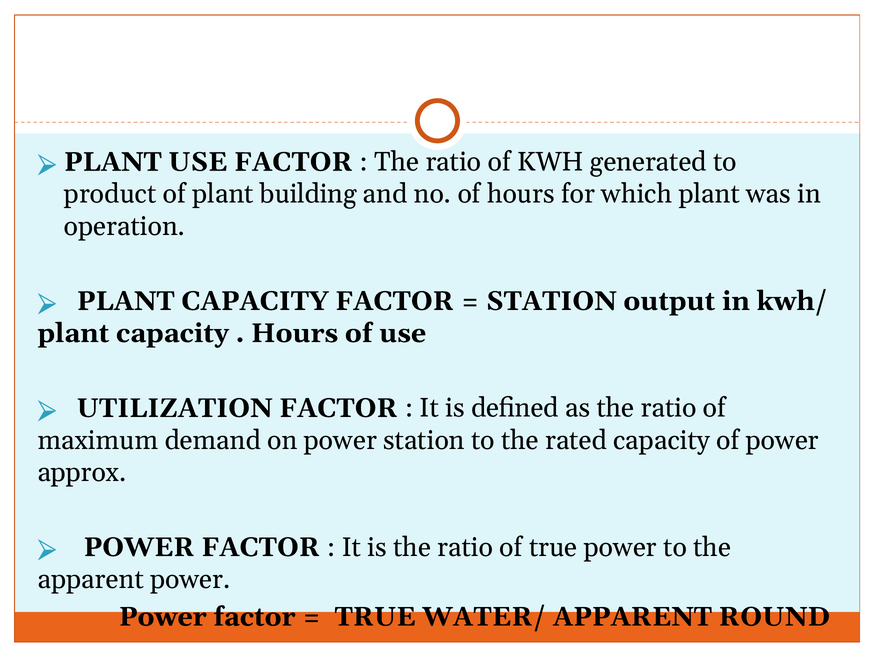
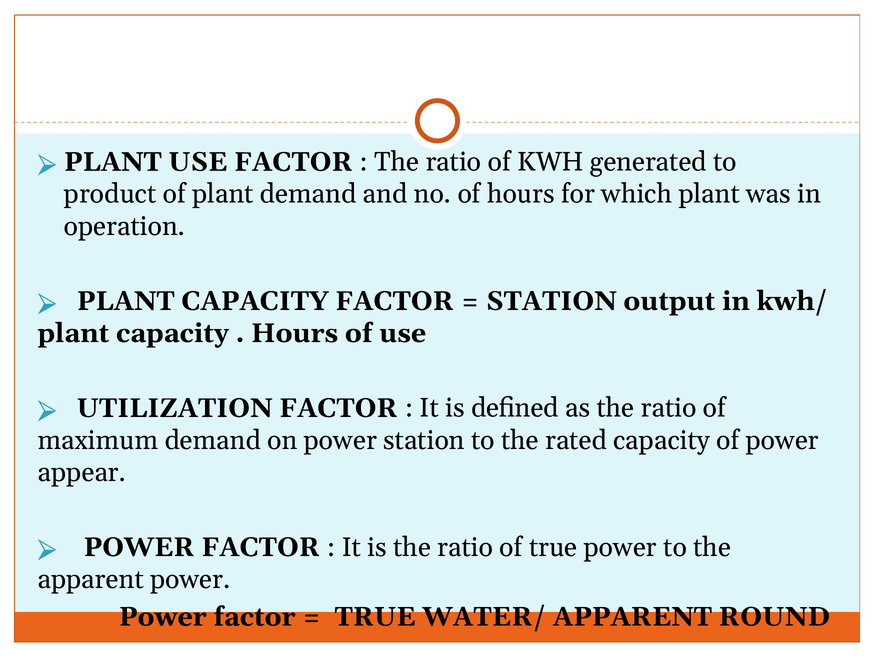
plant building: building -> demand (308, 194)
approx: approx -> appear (82, 472)
